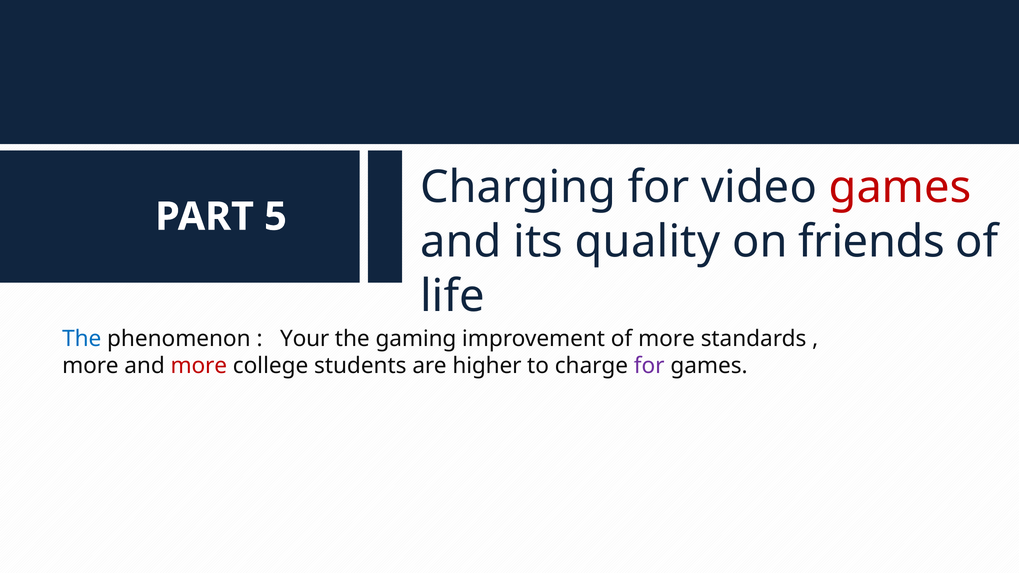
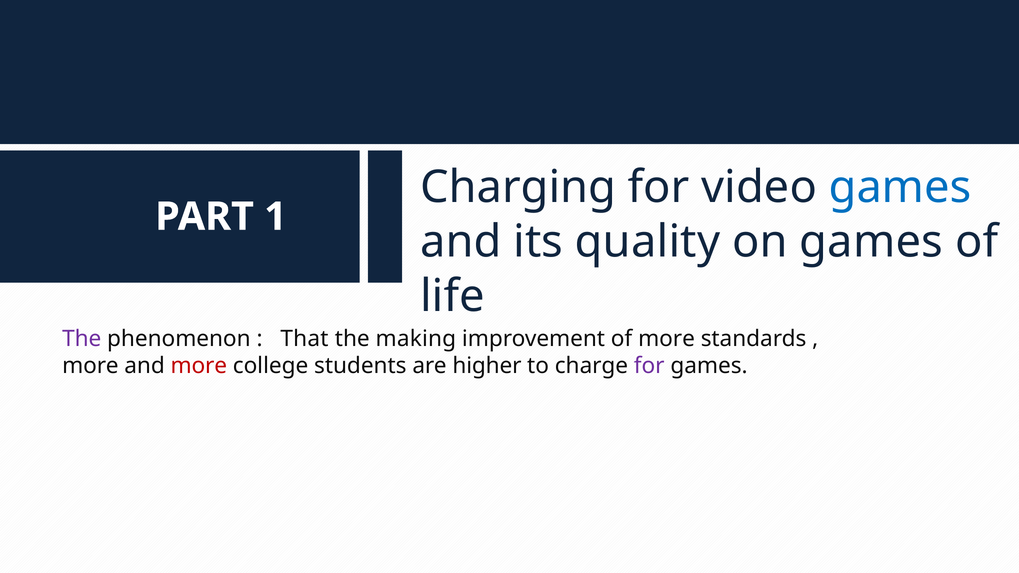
games colour: red -> blue (900, 188)
5: 5 -> 1 (276, 217)
on friends: friends -> games (871, 242)
The colour: blue -> purple (82, 339)
Your: Your -> That (304, 339)
gaming: gaming -> making (416, 339)
